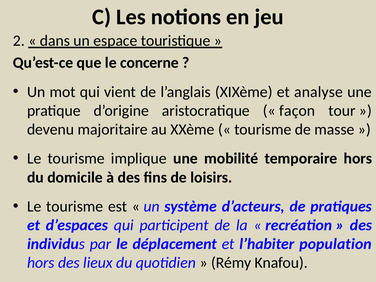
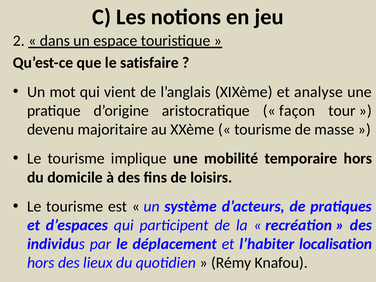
concerne: concerne -> satisfaire (149, 63)
population: population -> localisation (336, 244)
